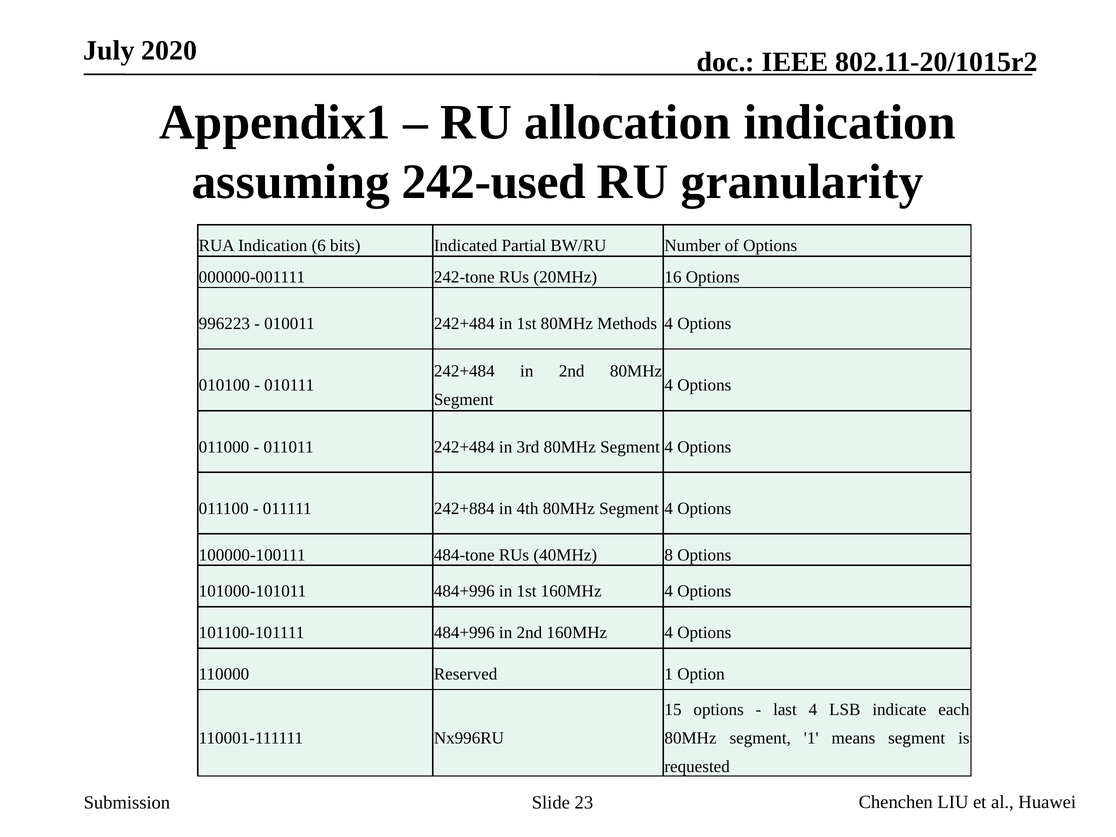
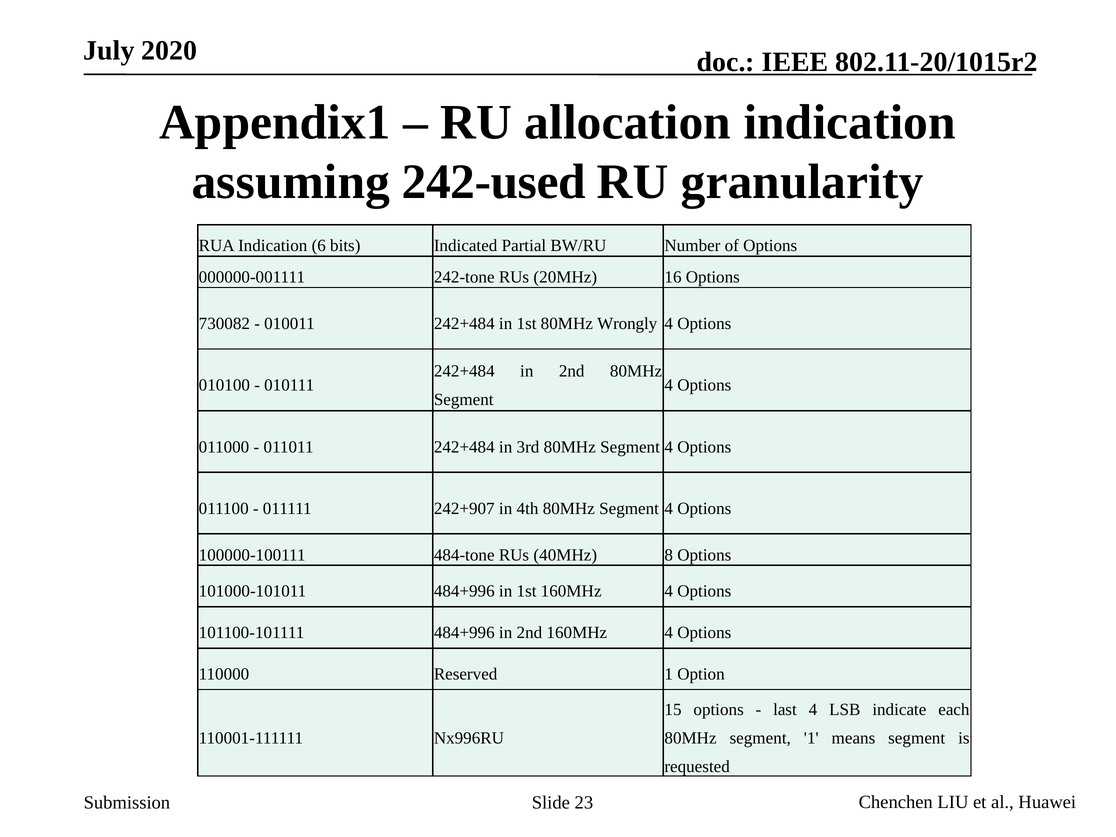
996223: 996223 -> 730082 (224, 324)
Methods: Methods -> Wrongly (627, 324)
242+884: 242+884 -> 242+907 (464, 508)
